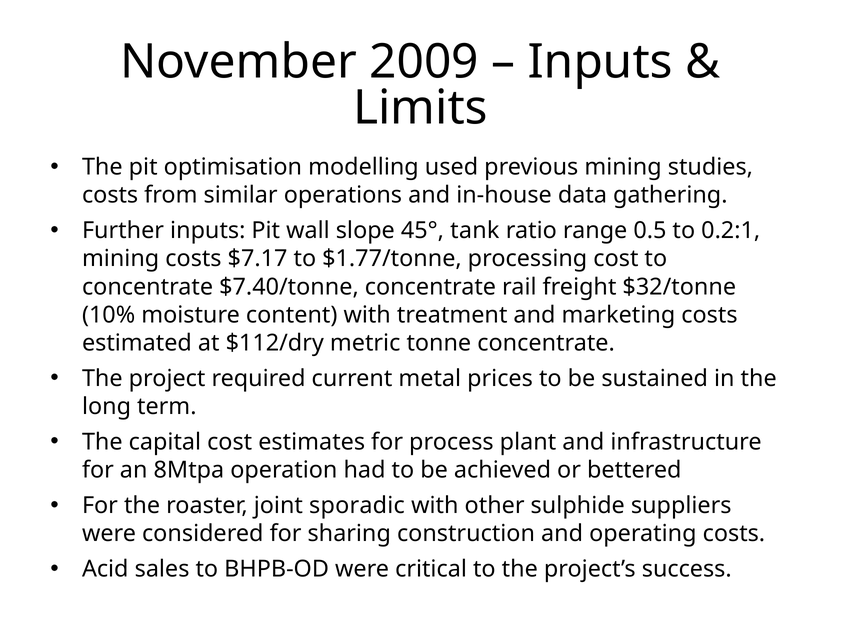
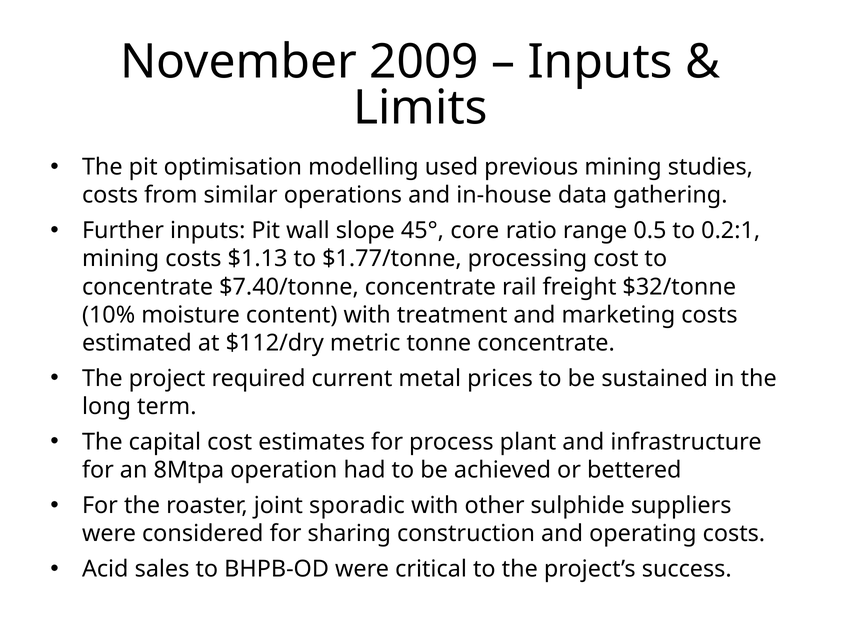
tank: tank -> core (475, 231)
$7.17: $7.17 -> $1.13 (258, 259)
